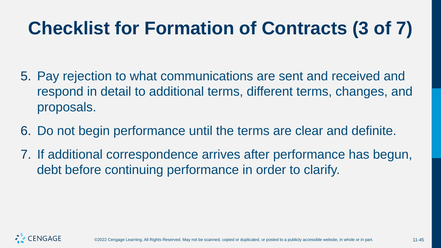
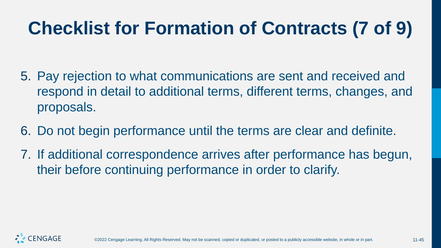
Contracts 3: 3 -> 7 (361, 29)
of 7: 7 -> 9 (404, 29)
debt: debt -> their (49, 170)
